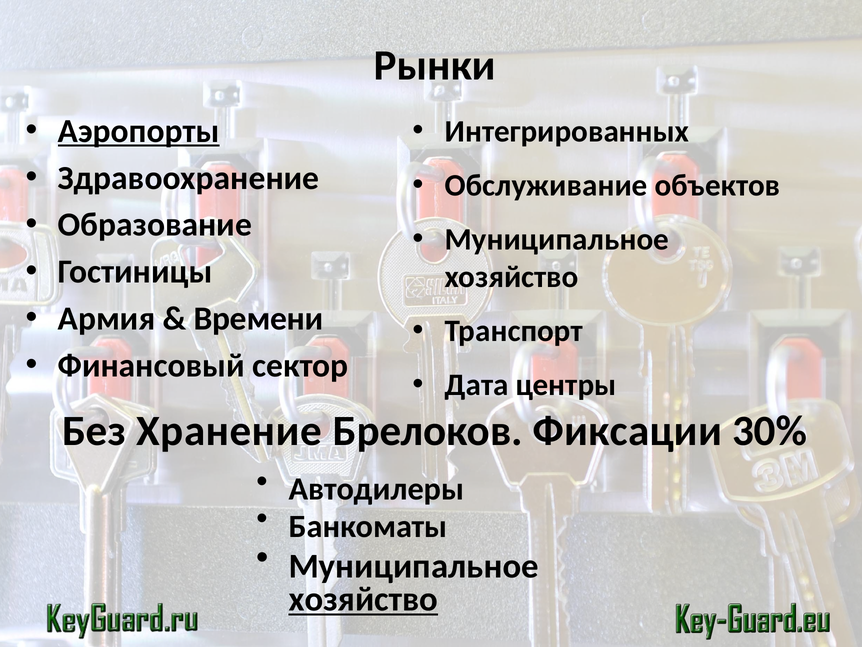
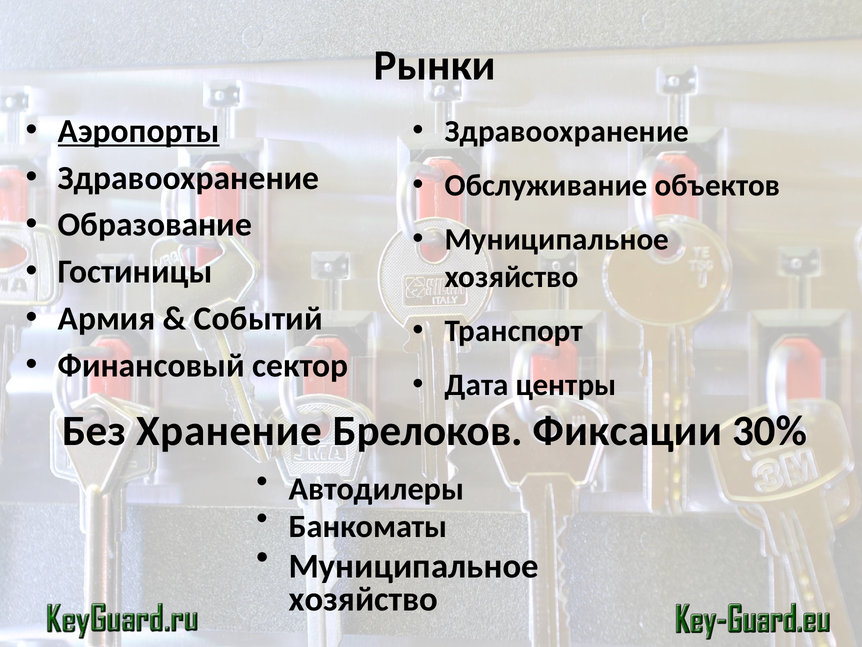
Интегрированных: Интегрированных -> Здравоохранение (567, 131)
Времени: Времени -> Событий (258, 318)
хозяйство underline: present -> none (363, 599)
